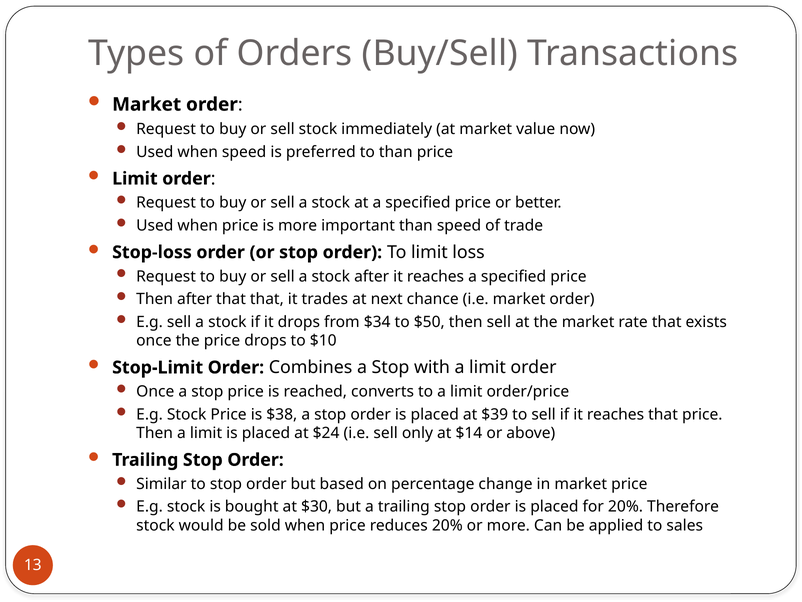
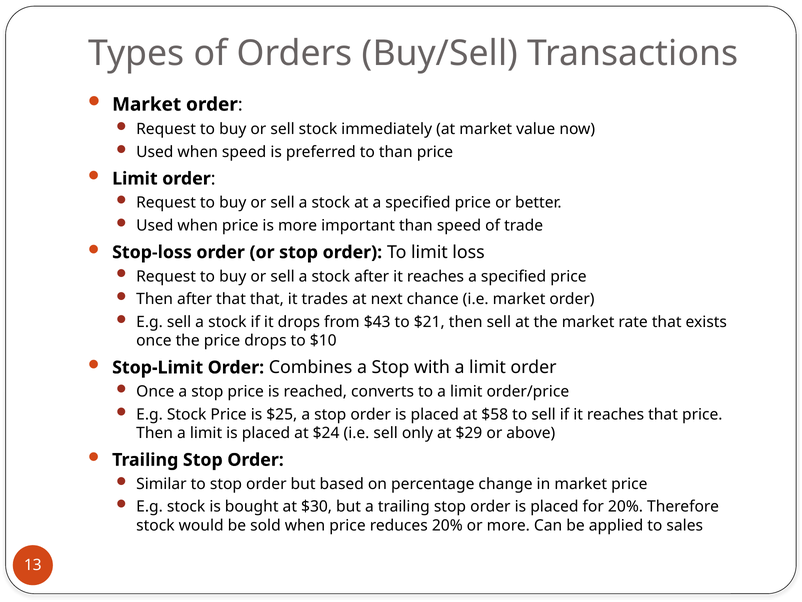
$34: $34 -> $43 (377, 322)
$50: $50 -> $21 (429, 322)
$38: $38 -> $25 (282, 414)
$39: $39 -> $58 (495, 414)
$14: $14 -> $29 (469, 433)
